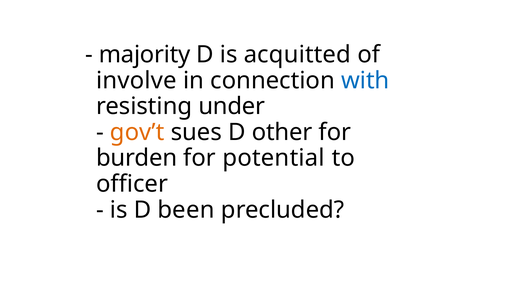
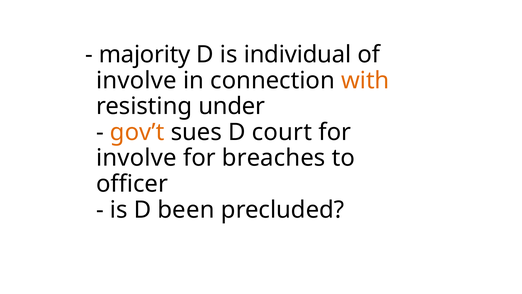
acquitted: acquitted -> individual (297, 54)
with colour: blue -> orange (365, 80)
other: other -> court (282, 132)
burden: burden -> involve (136, 158)
potential: potential -> breaches (274, 158)
